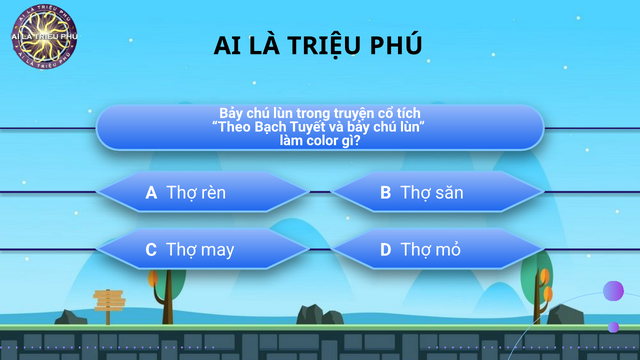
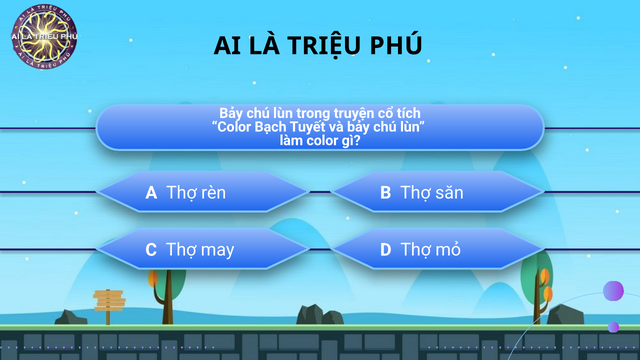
Theo: Theo -> Color (231, 127)
